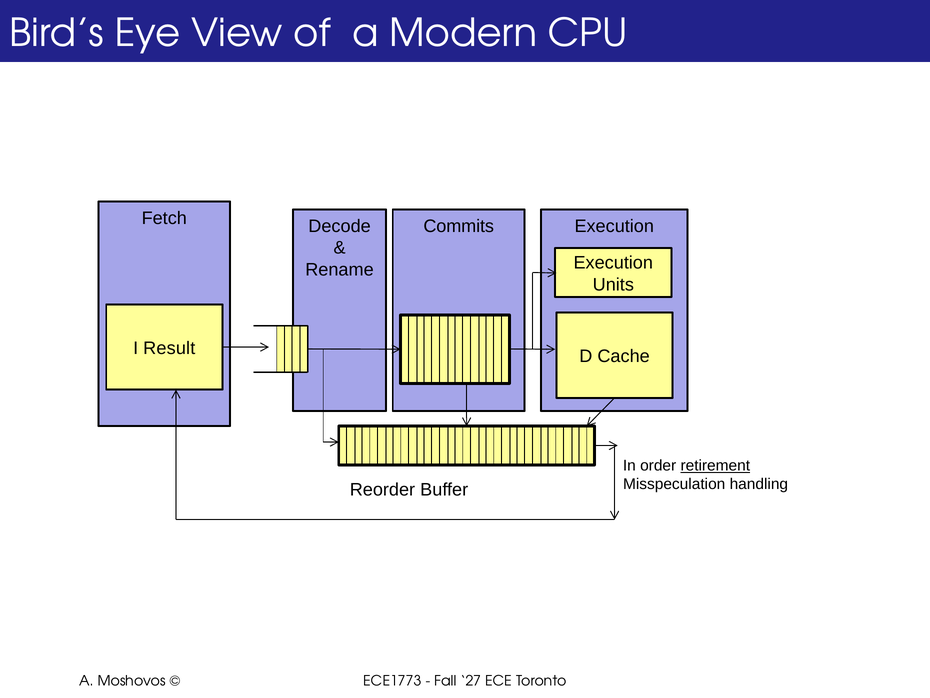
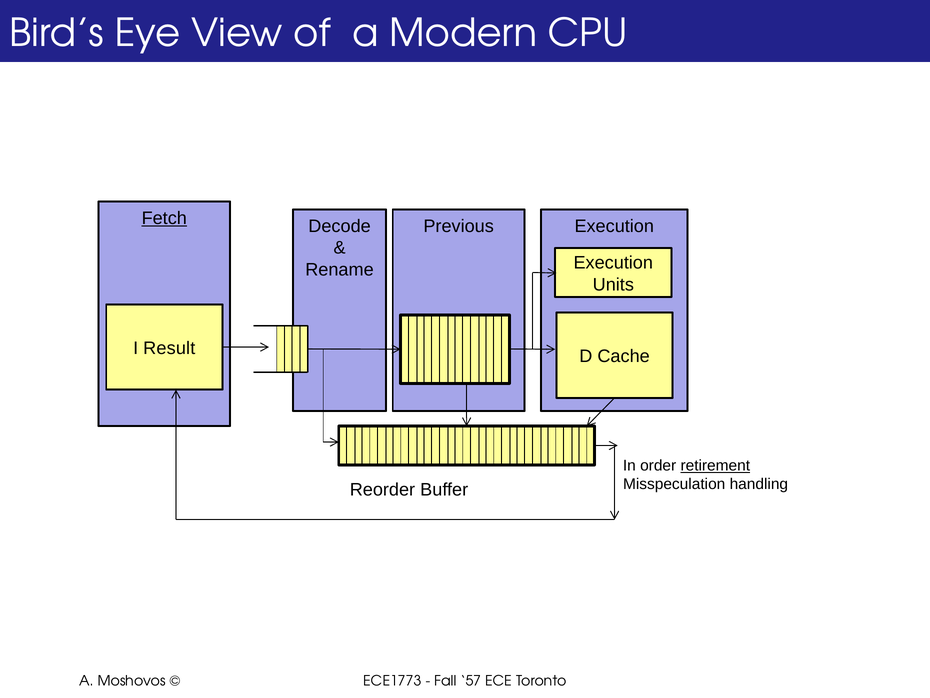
Fetch underline: none -> present (164, 218)
Commits: Commits -> Previous (459, 226)
27: 27 -> 57 (471, 681)
